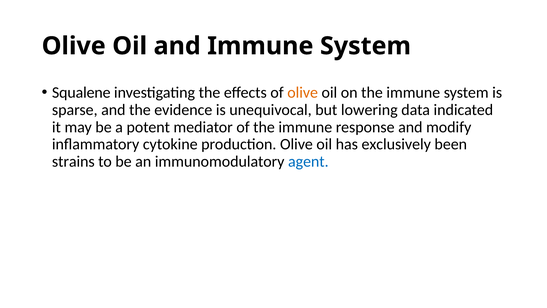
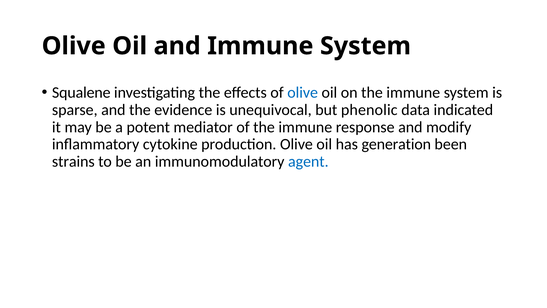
olive colour: orange -> blue (303, 92)
lowering: lowering -> phenolic (369, 110)
exclusively: exclusively -> generation (396, 144)
